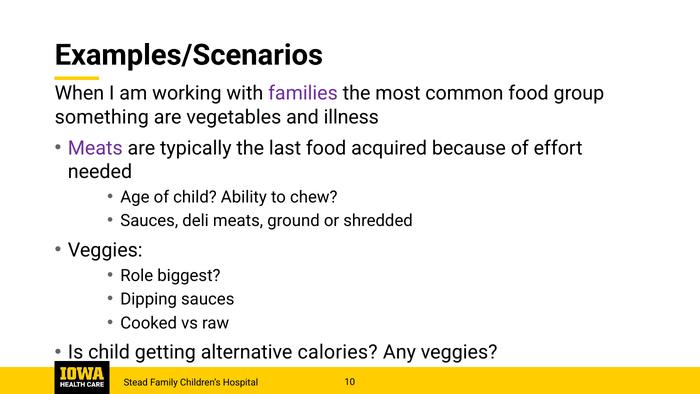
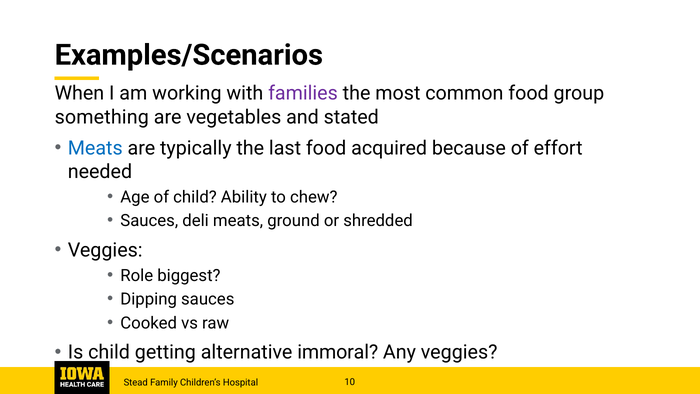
illness: illness -> stated (351, 117)
Meats colour: purple -> blue (95, 148)
calories: calories -> immoral (338, 352)
